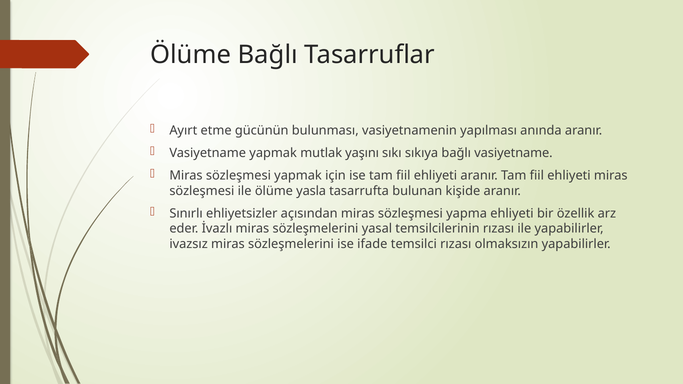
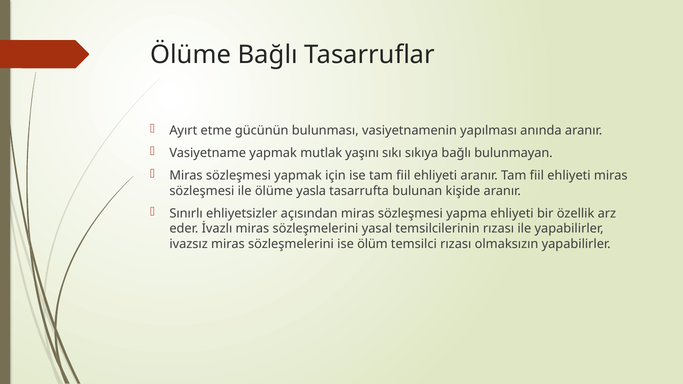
bağlı vasiyetname: vasiyetname -> bulunmayan (513, 153)
ifade: ifade -> ölüm (372, 244)
